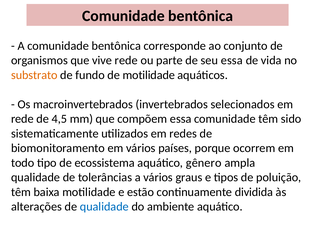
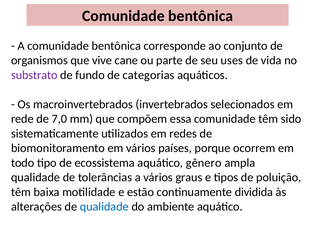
vive rede: rede -> cane (126, 61)
seu essa: essa -> uses (232, 61)
substrato colour: orange -> purple (34, 75)
de motilidade: motilidade -> categorias (149, 75)
4,5: 4,5 -> 7,0 (59, 119)
